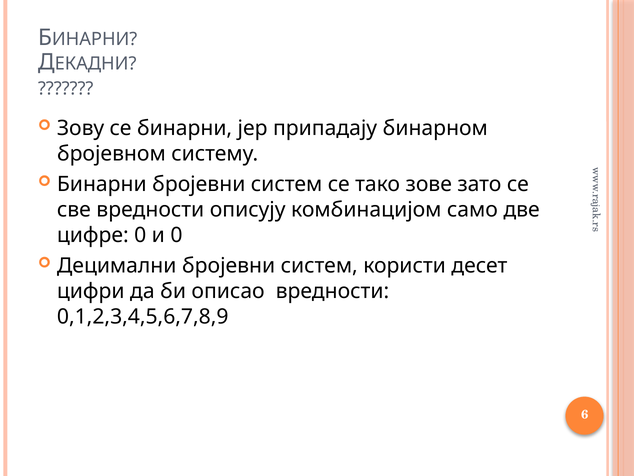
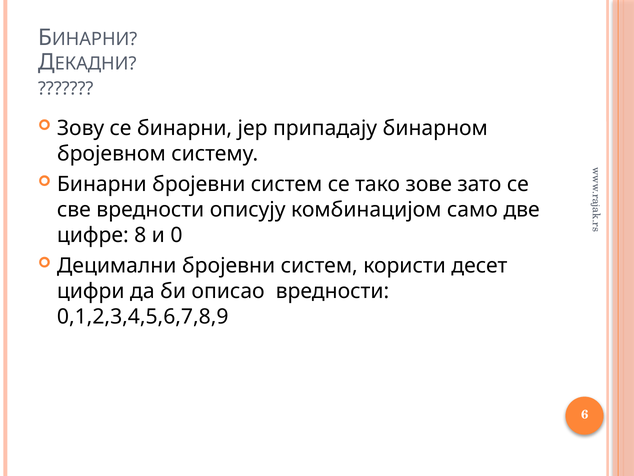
цифре 0: 0 -> 8 (140, 235)
